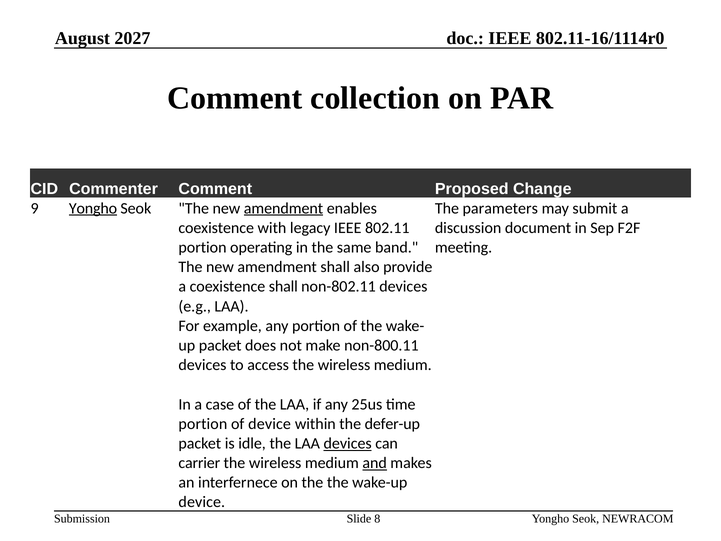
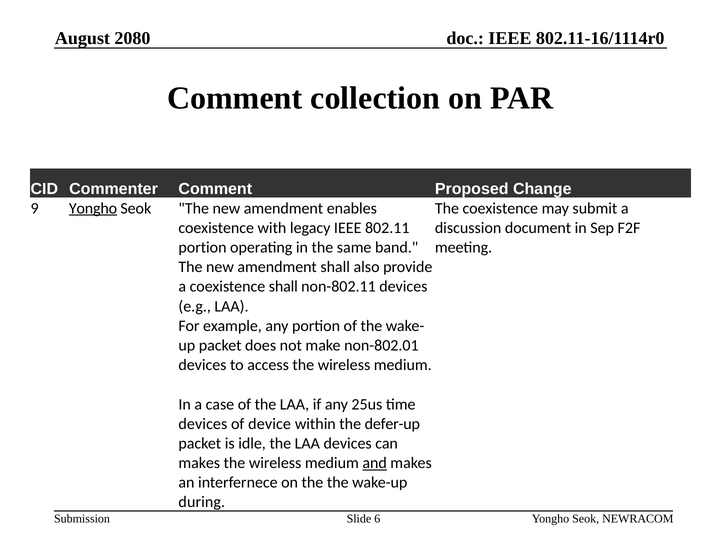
2027: 2027 -> 2080 (132, 38)
amendment underline: present -> none (283, 208)
The parameters: parameters -> coexistence (500, 208)
non-800.11: non-800.11 -> non-802.01 (381, 345)
portion: portion -> devices (203, 424)
devices underline: present -> none (348, 443)
carrier: carrier -> makes (199, 463)
device: device -> during (202, 502)
8: 8 -> 6 (377, 519)
